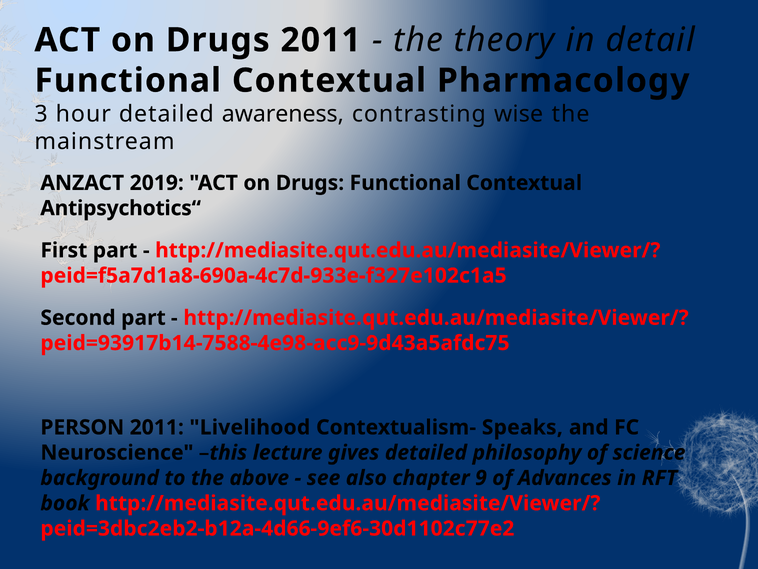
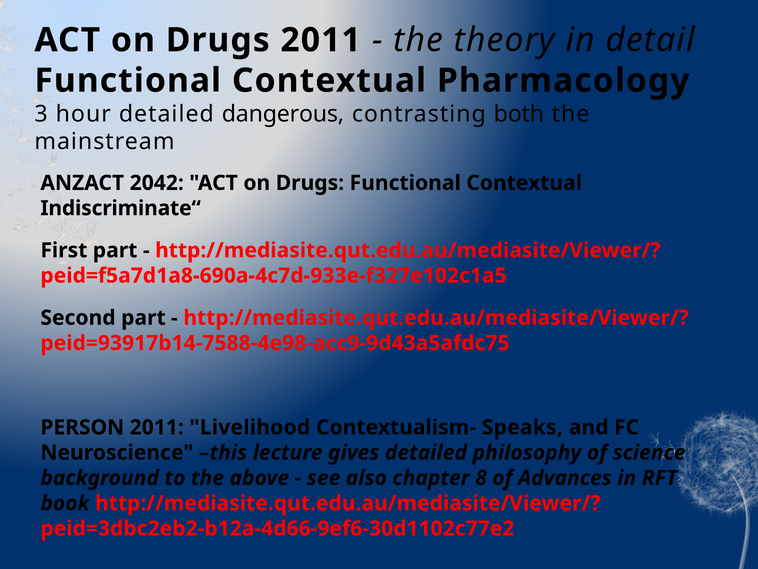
awareness: awareness -> dangerous (283, 114)
wise: wise -> both (519, 114)
2019: 2019 -> 2042 (157, 183)
Antipsychotics“: Antipsychotics“ -> Indiscriminate“ (121, 208)
9: 9 -> 8 (481, 478)
